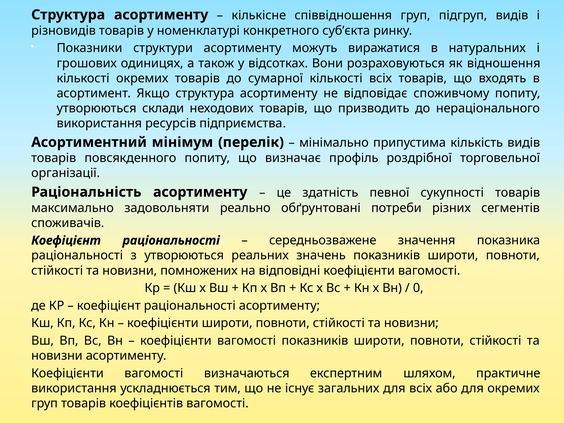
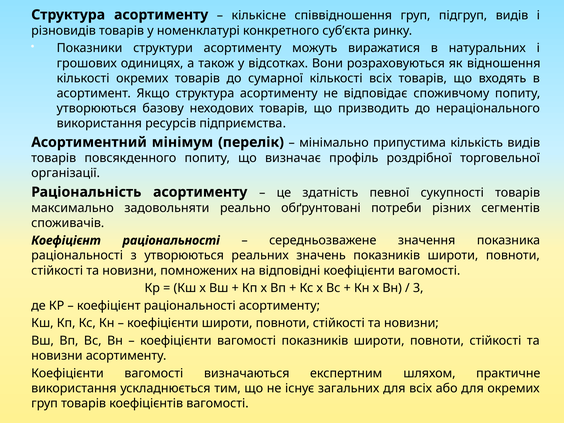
склади: склади -> базову (163, 108)
0: 0 -> 3 (418, 288)
